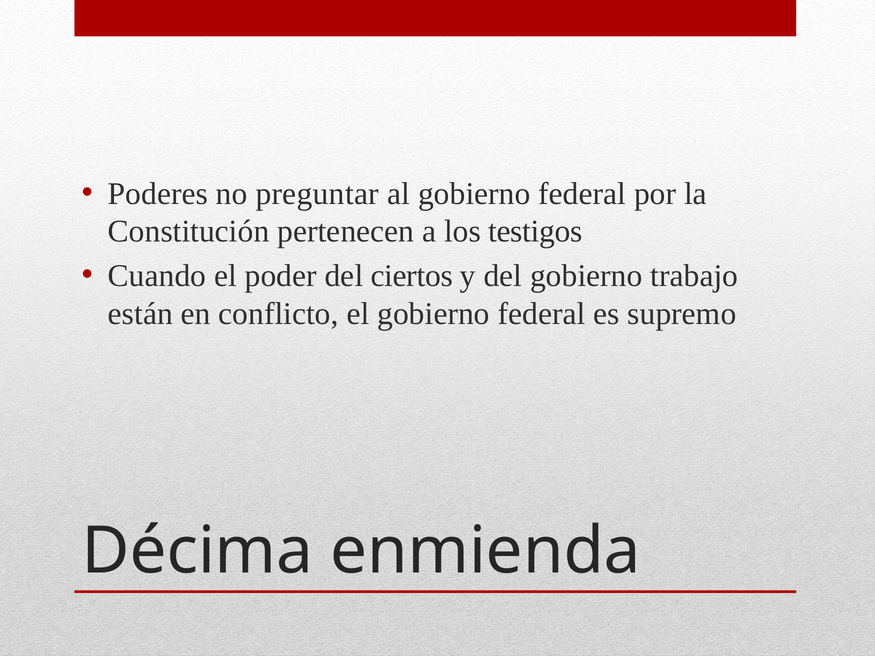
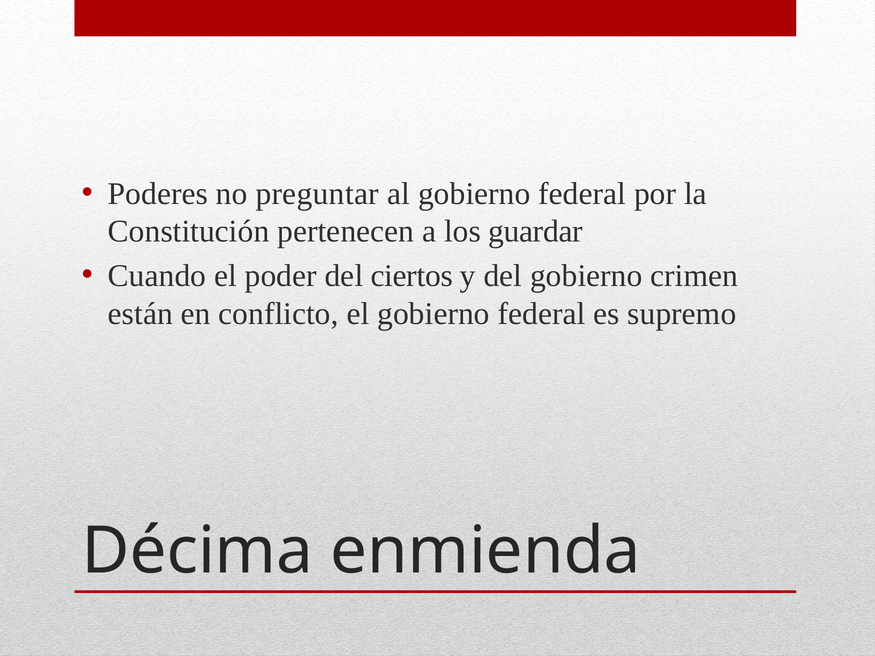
testigos: testigos -> guardar (535, 232)
trabajo: trabajo -> crimen (694, 276)
